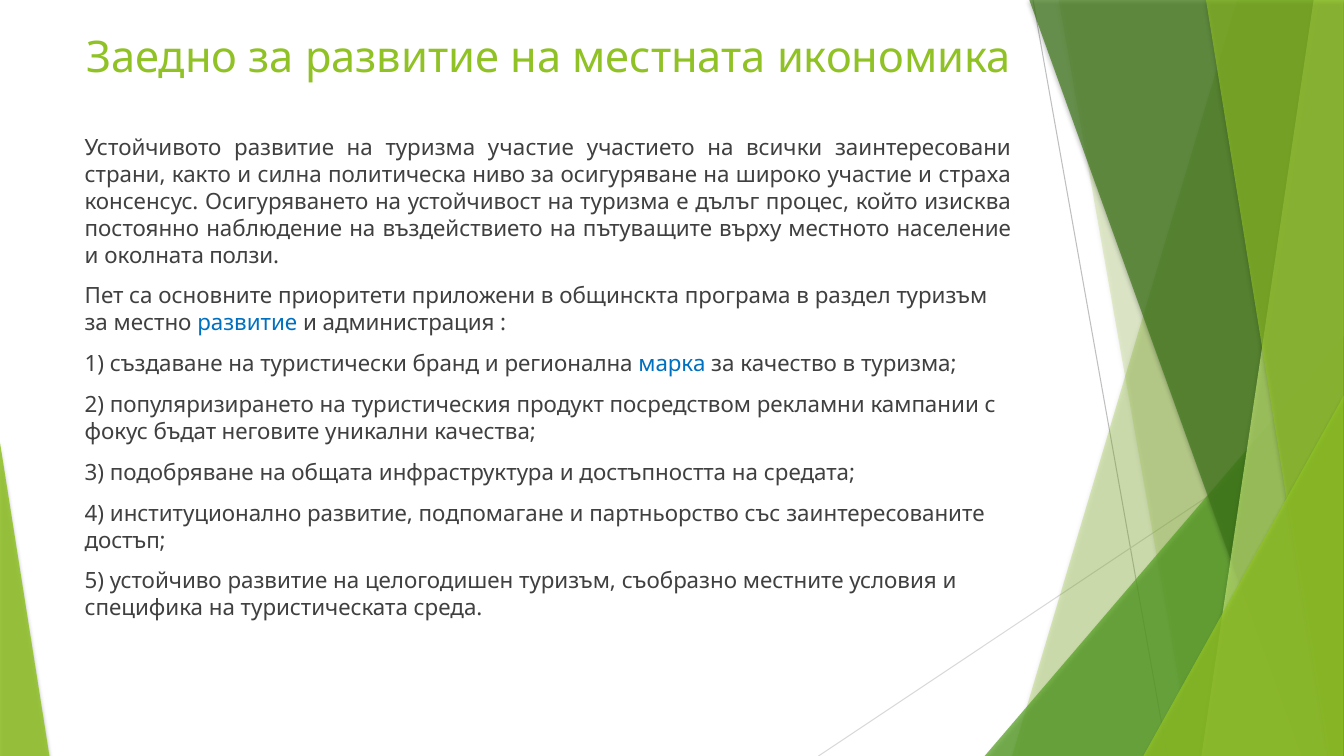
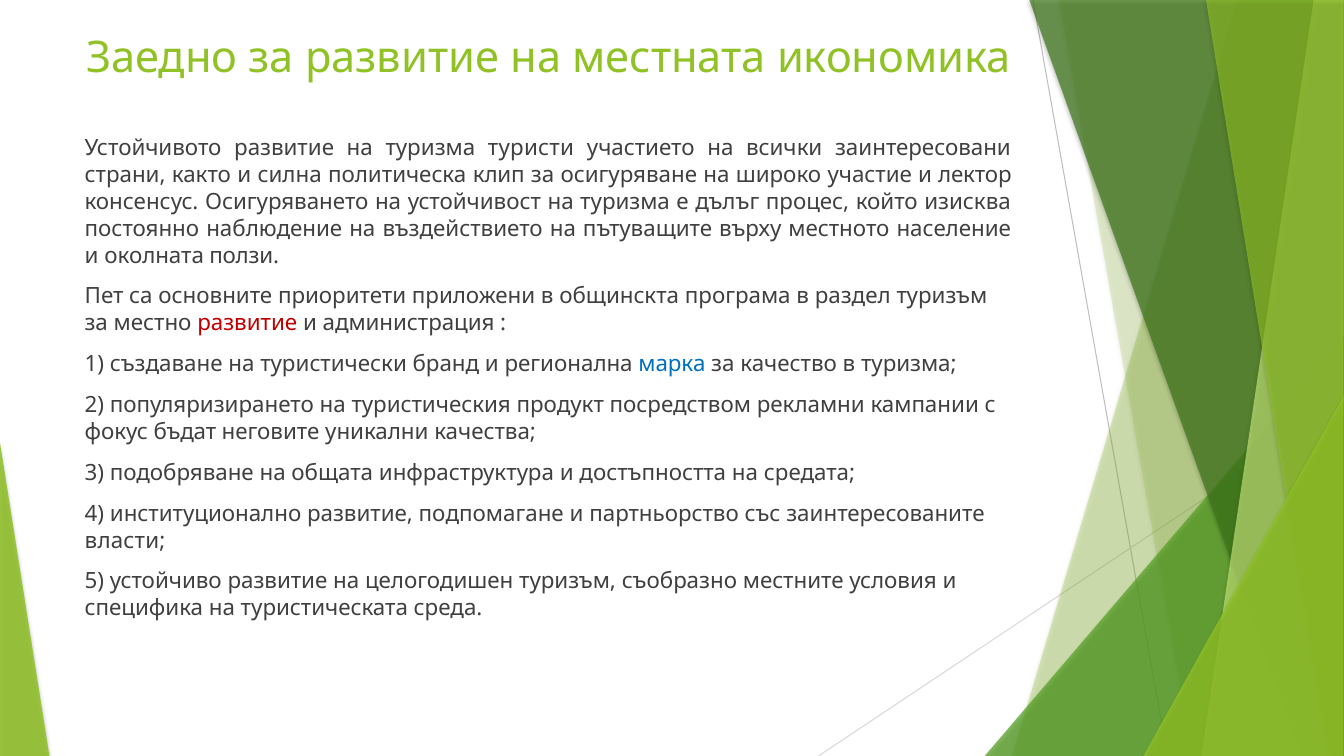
туризма участие: участие -> туристи (531, 148)
ниво: ниво -> клип (499, 175)
страха: страха -> лектор (975, 175)
развитие colour: blue -> red (247, 323)
достъп: достъп -> власти (125, 541)
